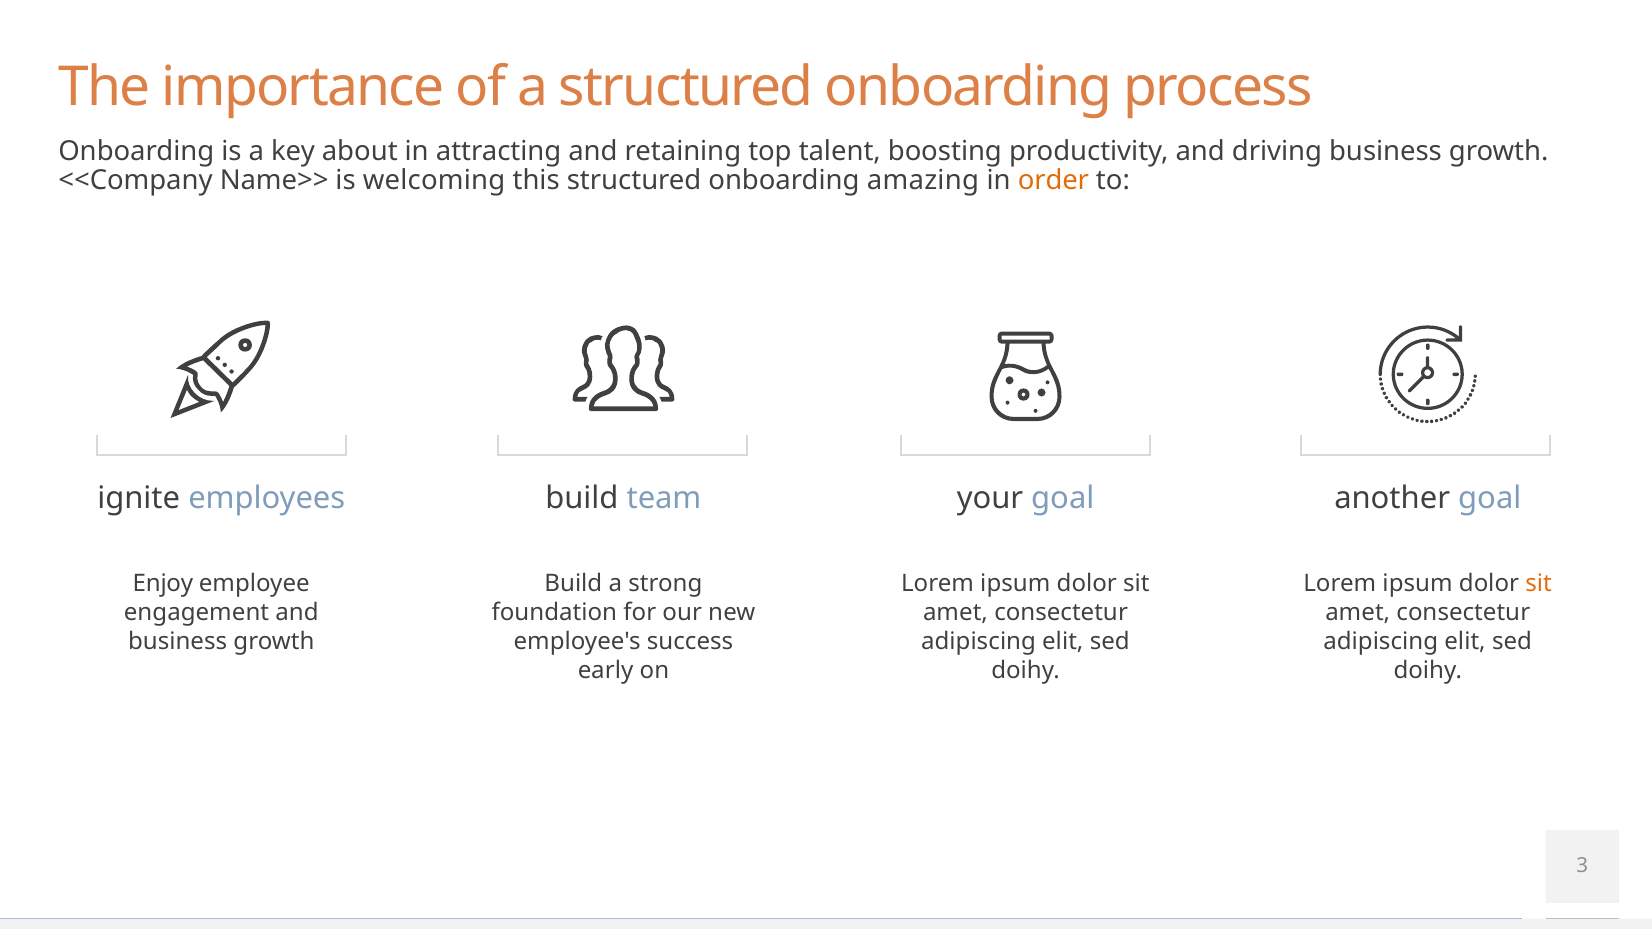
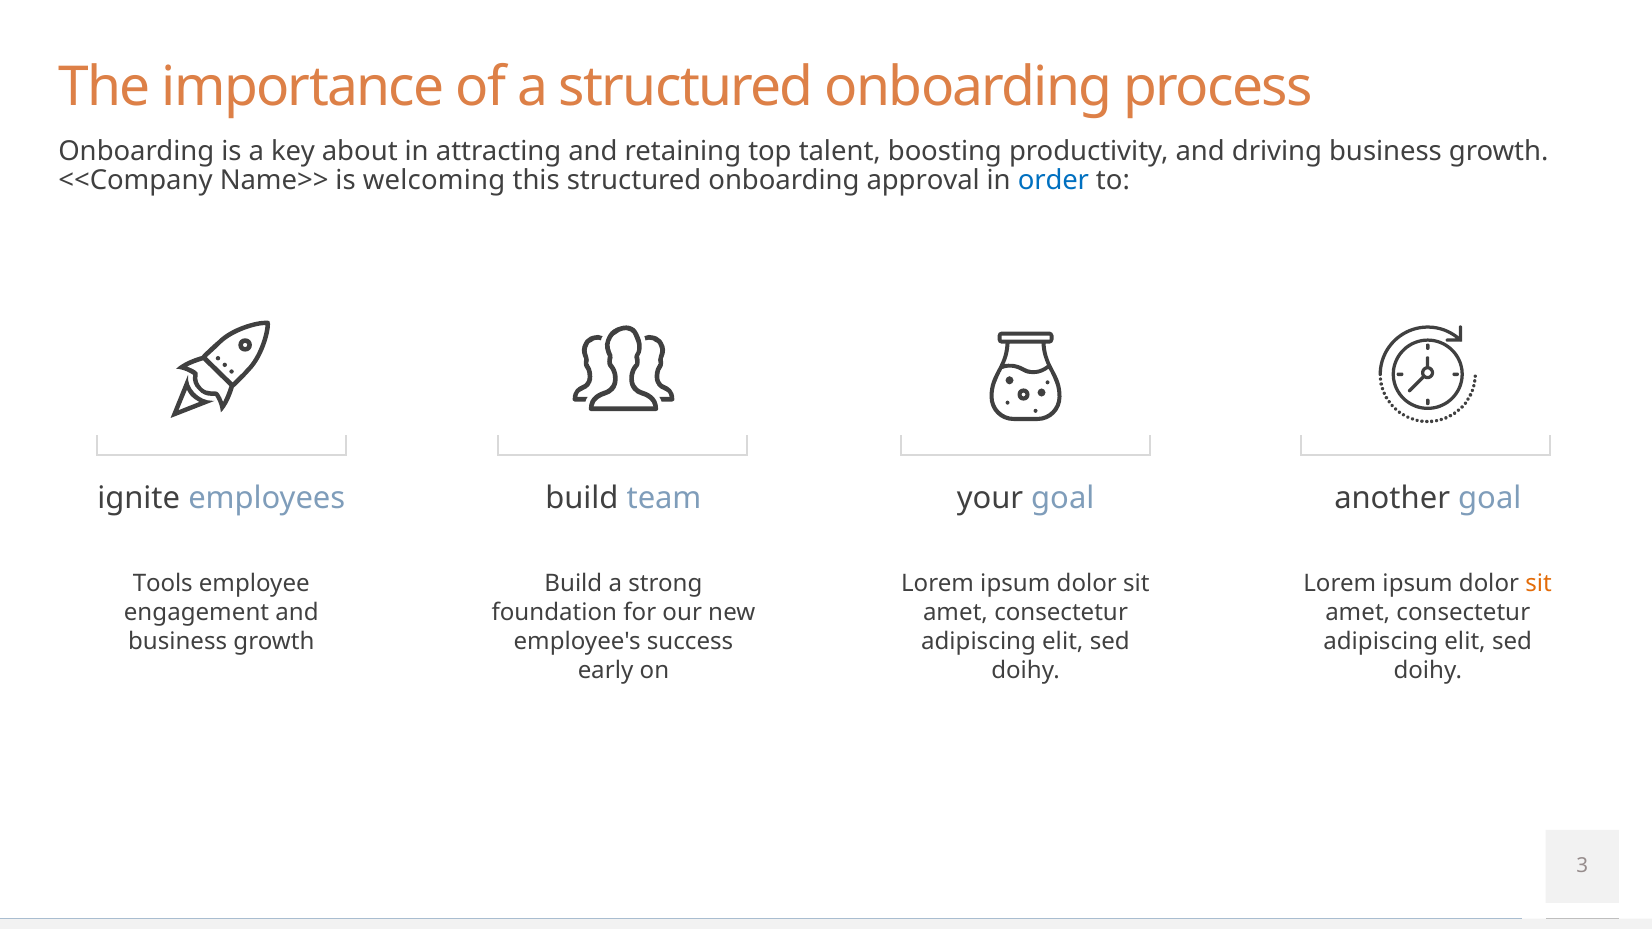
amazing: amazing -> approval (923, 181)
order colour: orange -> blue (1053, 181)
Enjoy: Enjoy -> Tools (163, 584)
